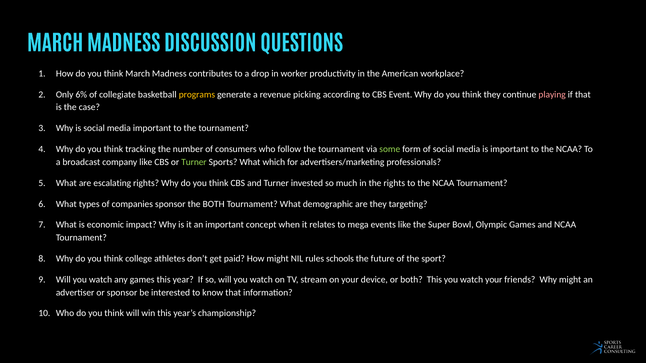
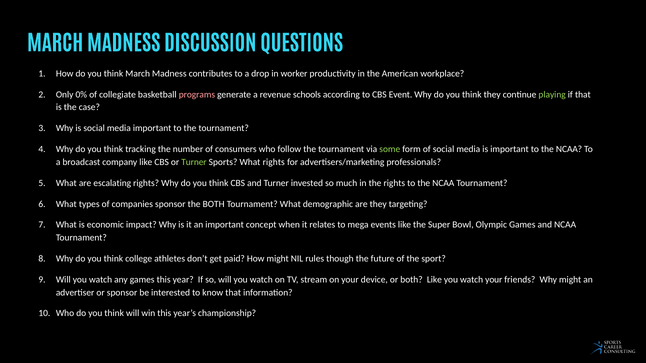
6%: 6% -> 0% (81, 95)
programs colour: yellow -> pink (197, 95)
picking: picking -> schools (307, 95)
playing colour: pink -> light green (552, 95)
What which: which -> rights (274, 162)
schools: schools -> though (340, 259)
both This: This -> Like (434, 280)
